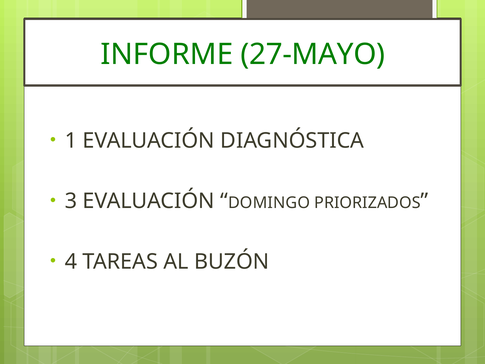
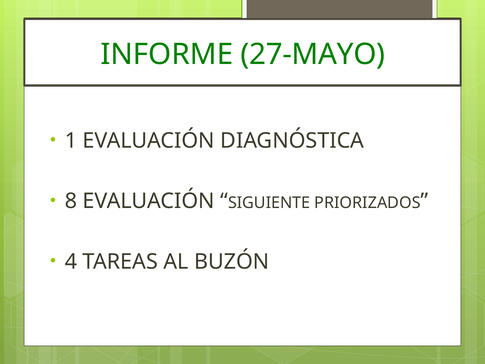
3: 3 -> 8 (71, 201)
DOMINGO: DOMINGO -> SIGUIENTE (269, 203)
